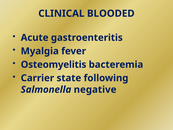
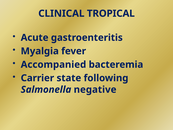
BLOODED: BLOODED -> TROPICAL (111, 13)
Osteomyelitis: Osteomyelitis -> Accompanied (53, 64)
